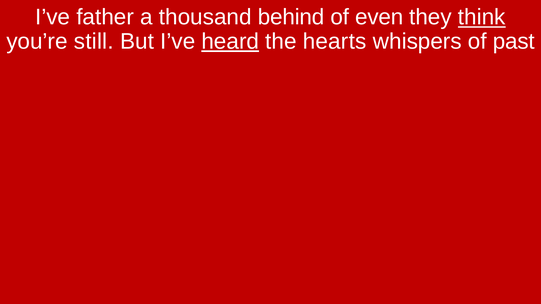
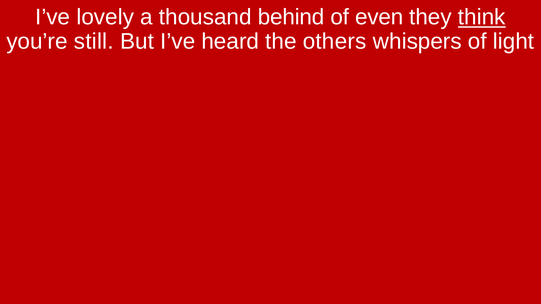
father: father -> lovely (105, 17)
heard underline: present -> none (230, 42)
hearts: hearts -> others (335, 42)
past: past -> light (514, 42)
